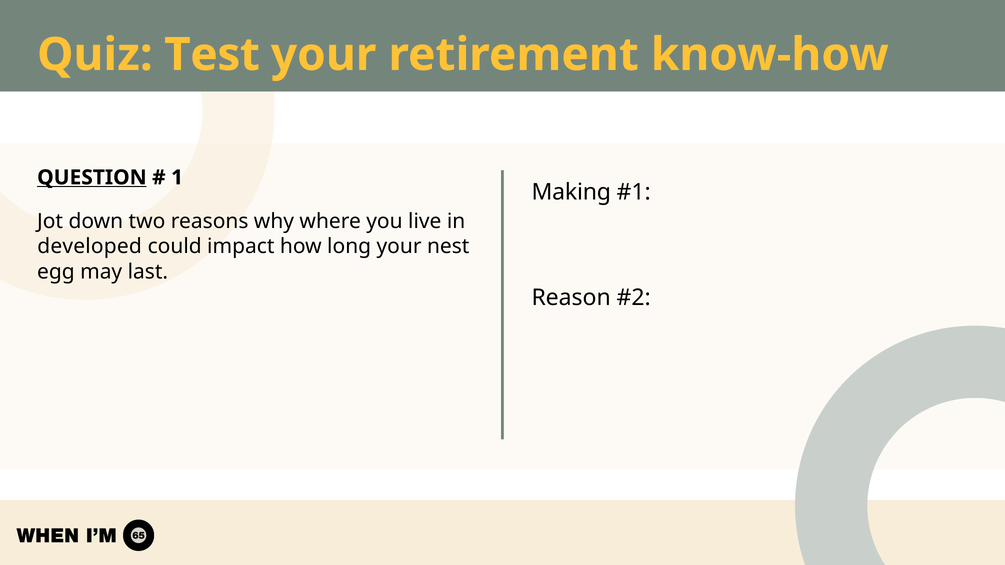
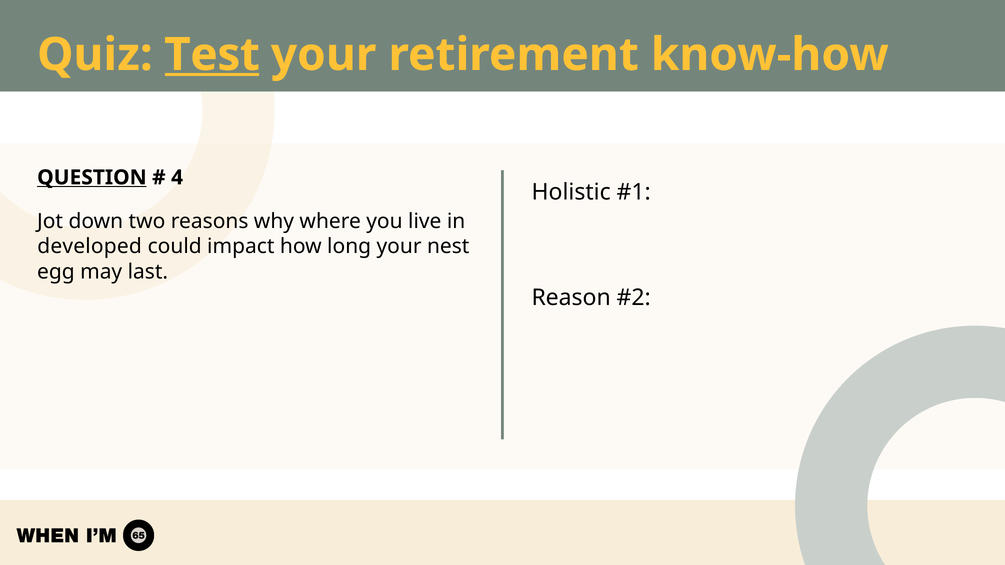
Test underline: none -> present (212, 55)
1: 1 -> 4 (177, 178)
Making: Making -> Holistic (571, 192)
